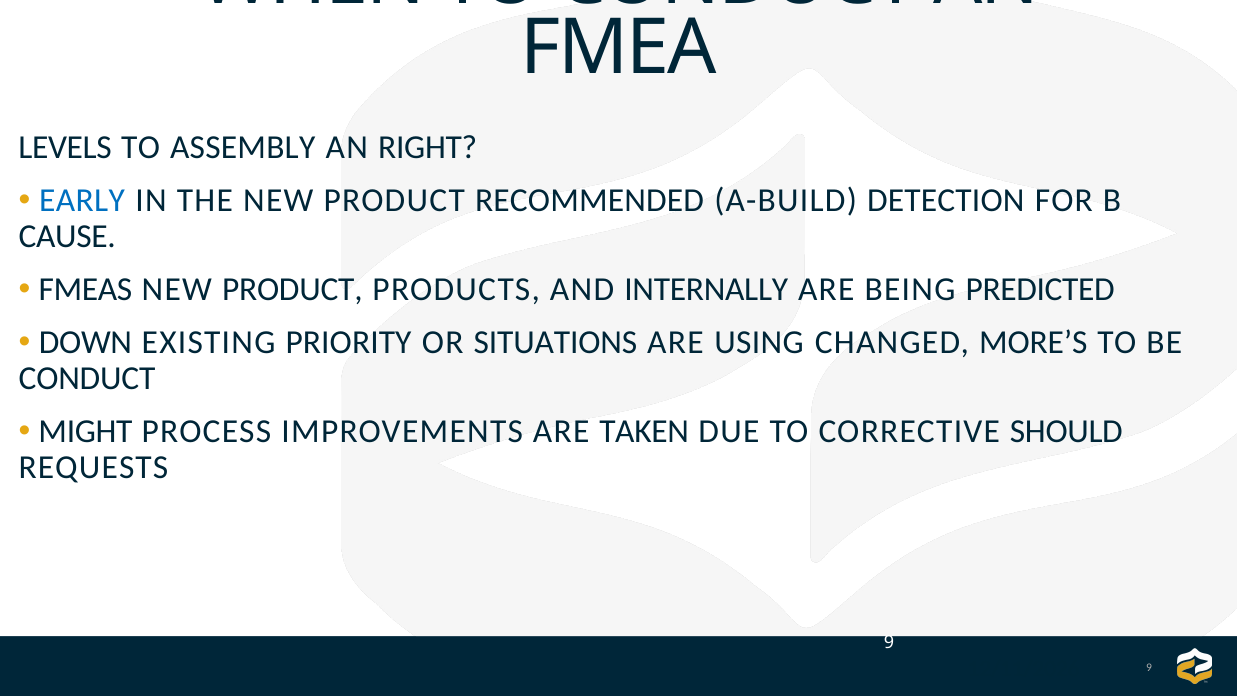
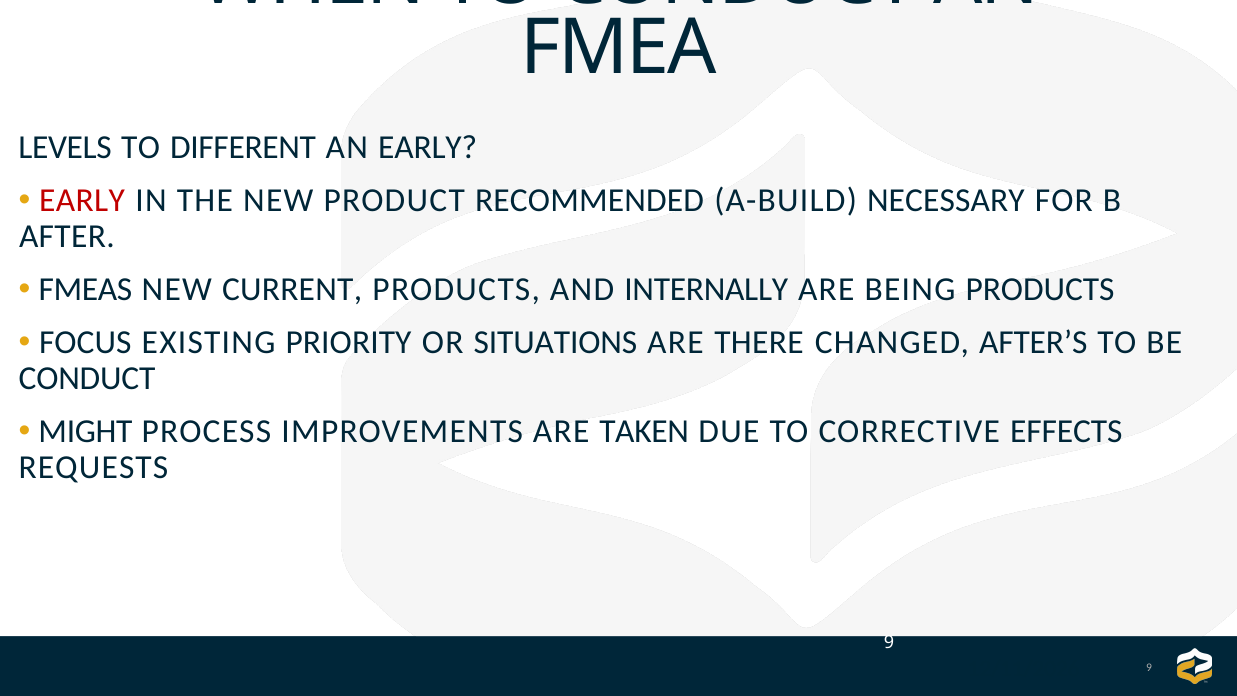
ASSEMBLY: ASSEMBLY -> DIFFERENT (243, 147)
AN RIGHT: RIGHT -> EARLY (428, 147)
EARLY colour: blue -> red (82, 200)
DETECTION: DETECTION -> NECESSARY (946, 200)
CAUSE: CAUSE -> AFTER (67, 236)
PRODUCT: PRODUCT -> CURRENT (292, 289)
BEING PREDICTED: PREDICTED -> PRODUCTS (1040, 289)
DOWN: DOWN -> FOCUS (85, 342)
USING: USING -> THERE (759, 342)
MORE’S: MORE’S -> AFTER’S (1033, 342)
SHOULD: SHOULD -> EFFECTS (1066, 431)
